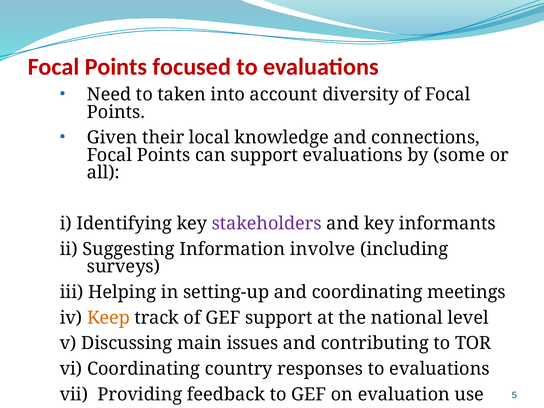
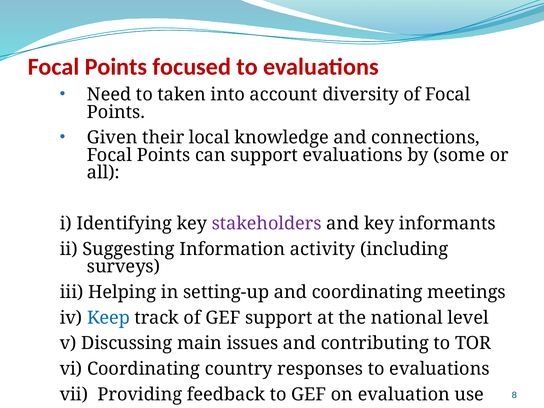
involve: involve -> activity (323, 249)
Keep colour: orange -> blue (109, 318)
5: 5 -> 8 (514, 395)
